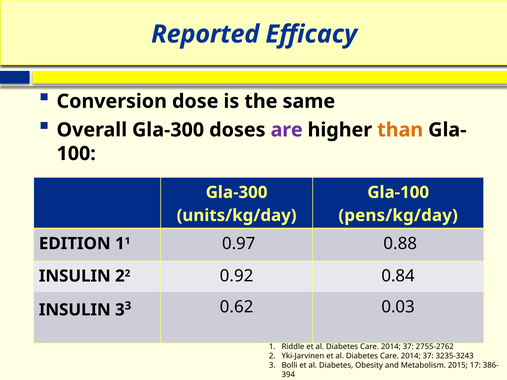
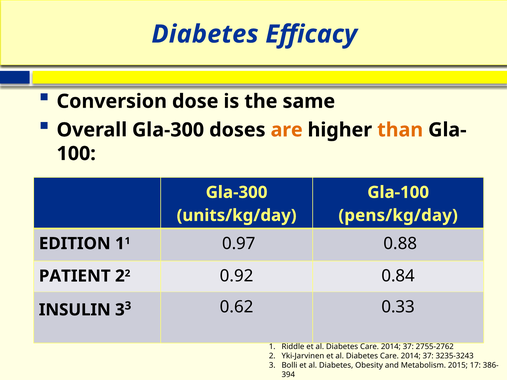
Reported: Reported -> Diabetes (205, 34)
are colour: purple -> orange (287, 130)
INSULIN: INSULIN -> PATIENT (75, 276)
0.03: 0.03 -> 0.33 (398, 307)
